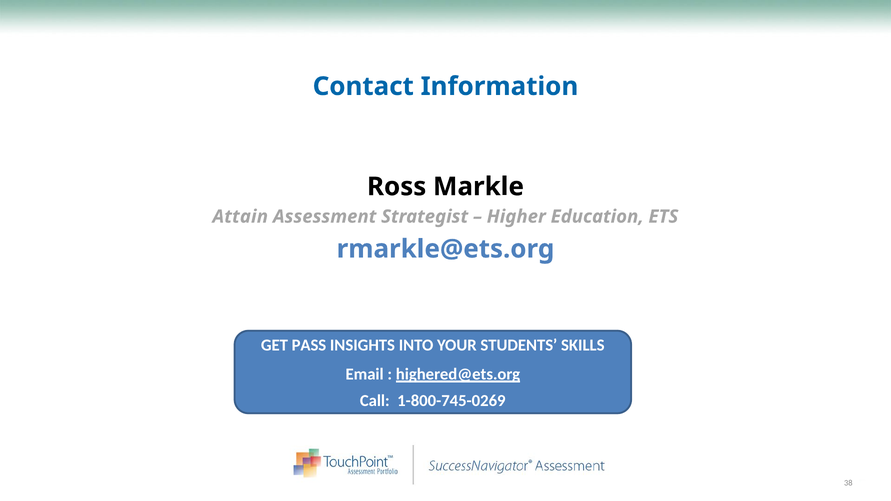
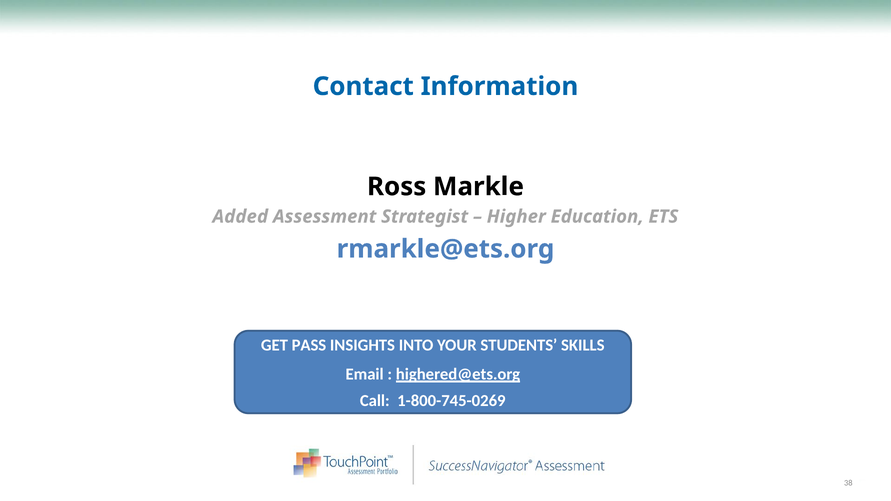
Attain: Attain -> Added (240, 217)
